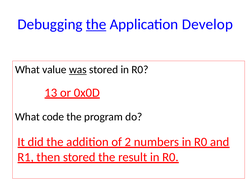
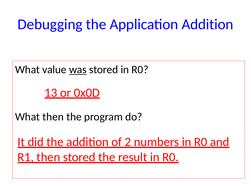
the underline: present -> none (96, 24)
Application Develop: Develop -> Addition (207, 24)
What code: code -> then (53, 116)
